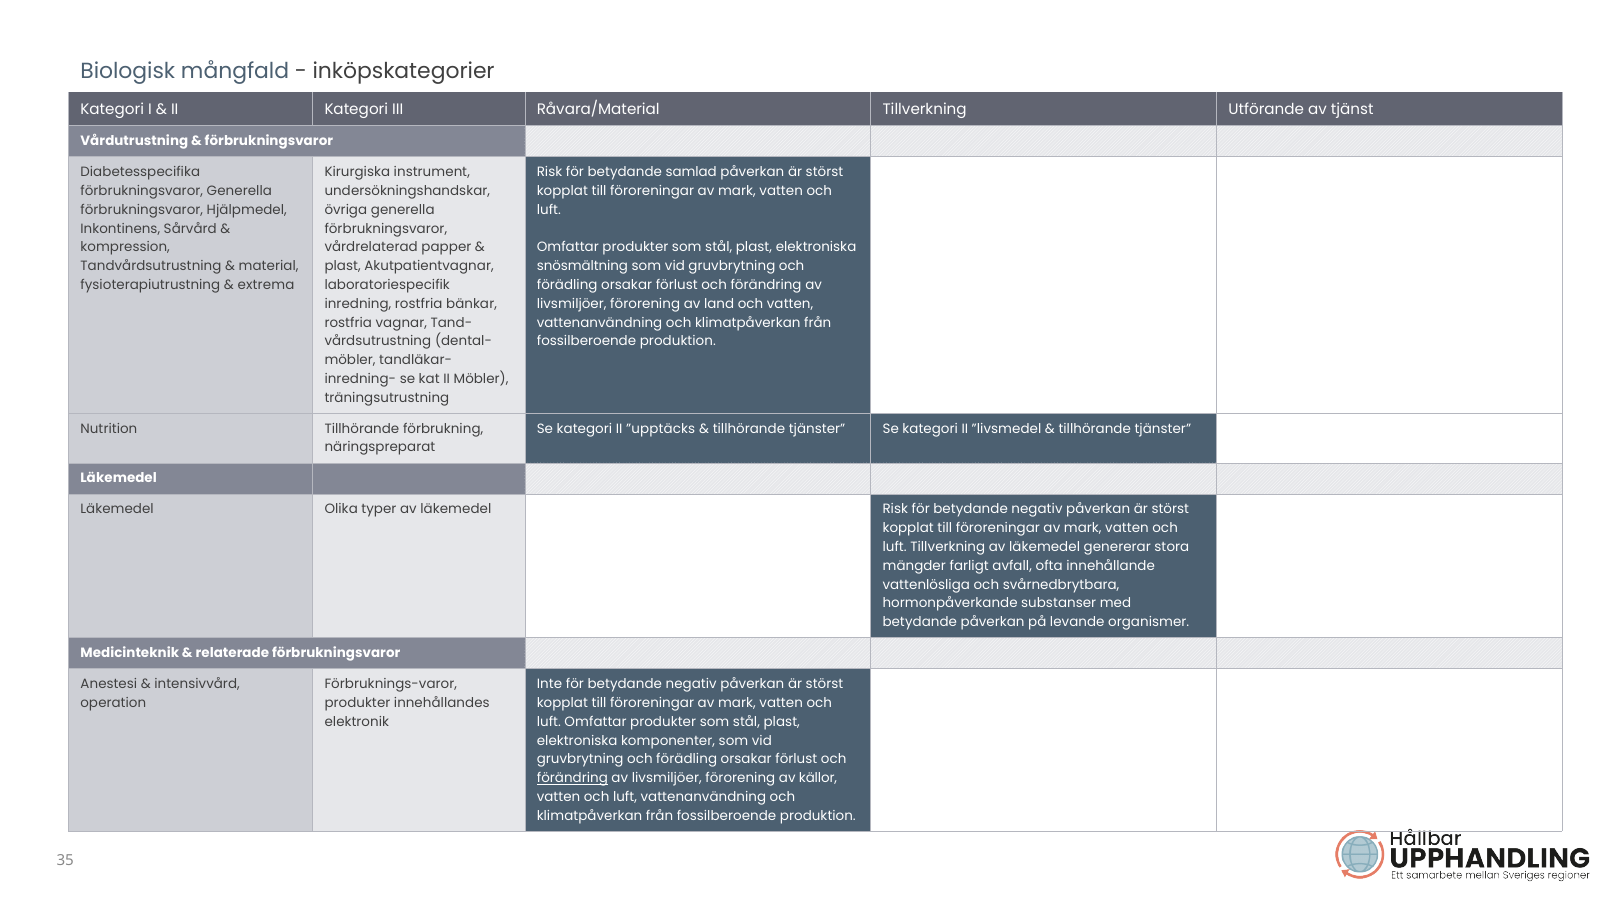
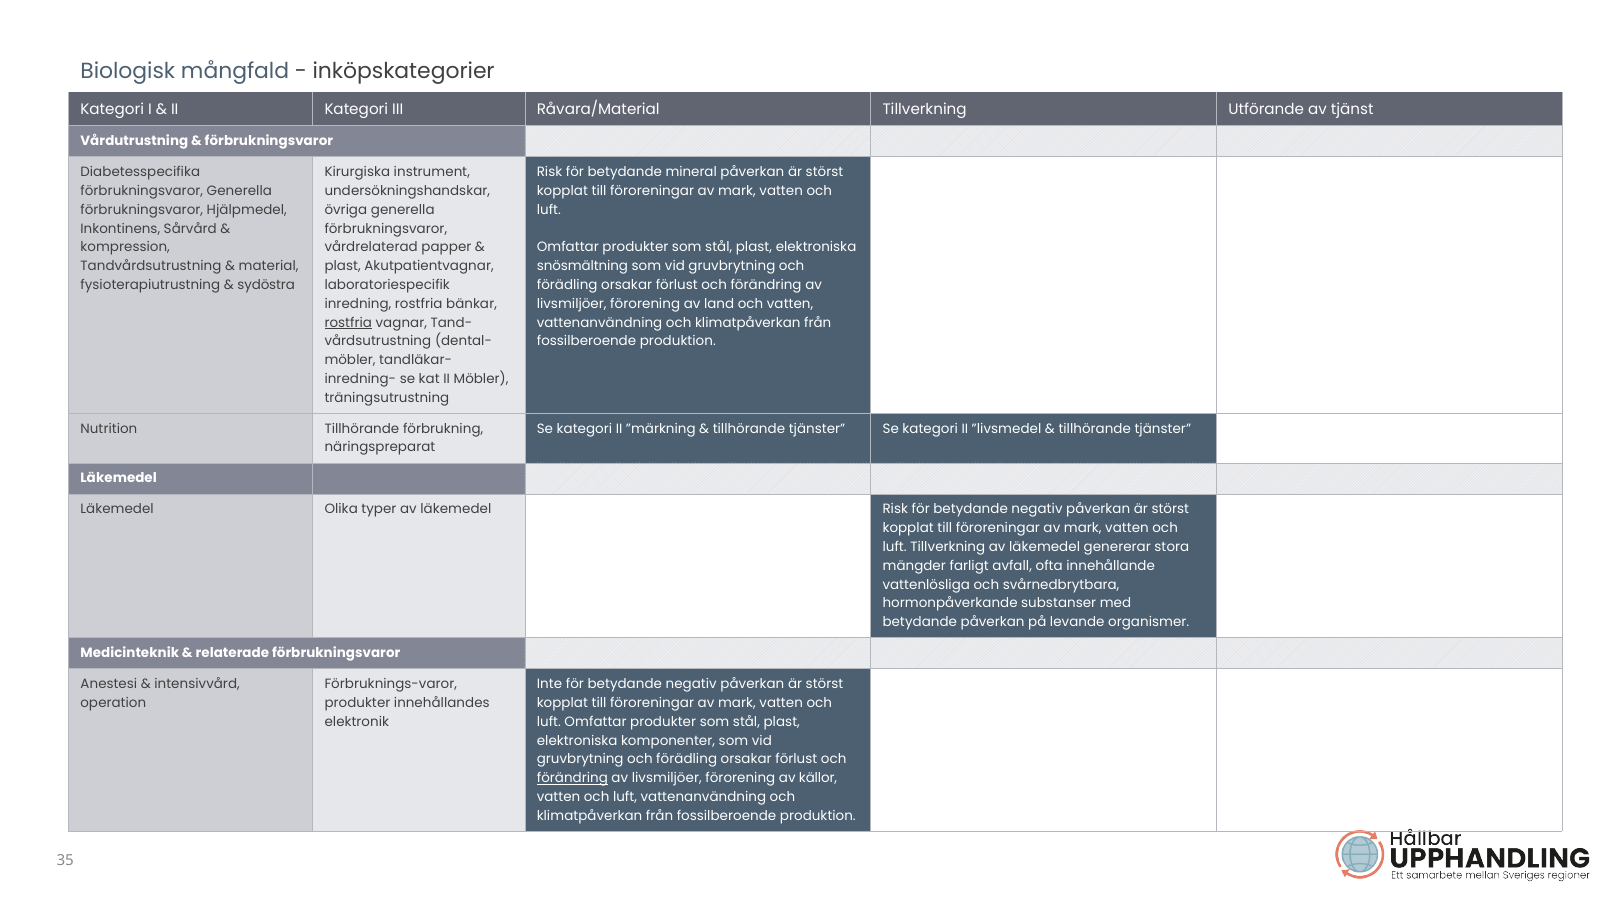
samlad: samlad -> mineral (691, 172)
extrema: extrema -> sydöstra (266, 285)
rostfria underline: none -> present (348, 323)
”upptäcks: ”upptäcks -> ”märkning (661, 429)
